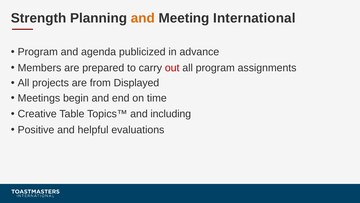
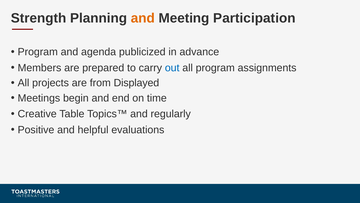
International: International -> Participation (254, 18)
out colour: red -> blue (172, 68)
including: including -> regularly (171, 114)
